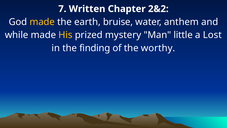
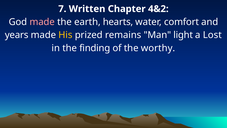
2&2: 2&2 -> 4&2 (158, 9)
made colour: yellow -> pink (42, 22)
bruise: bruise -> hearts (118, 22)
anthem: anthem -> comfort (182, 22)
while: while -> years (17, 35)
mystery: mystery -> remains (123, 35)
little: little -> light (183, 35)
